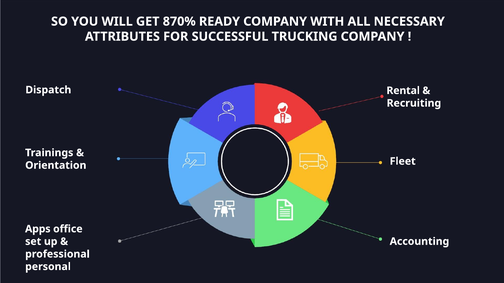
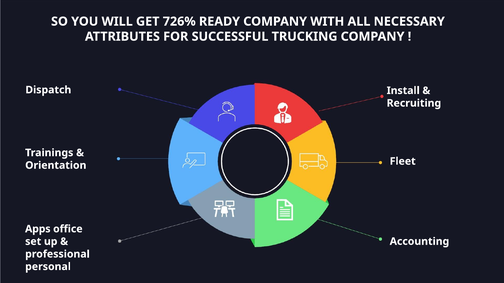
870%: 870% -> 726% (179, 21)
Rental: Rental -> Install (403, 91)
